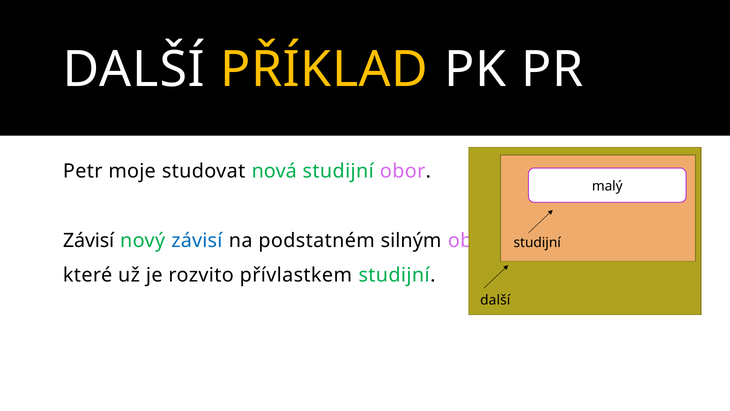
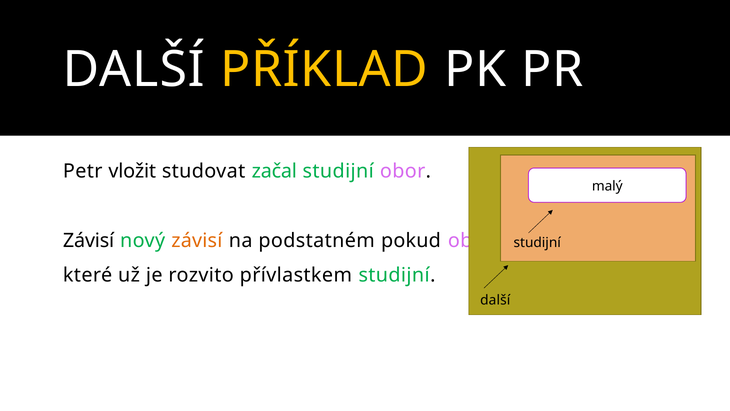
moje: moje -> vložit (132, 171)
nová: nová -> začal (274, 171)
závisí colour: blue -> orange (197, 240)
silným: silným -> pokud (411, 240)
